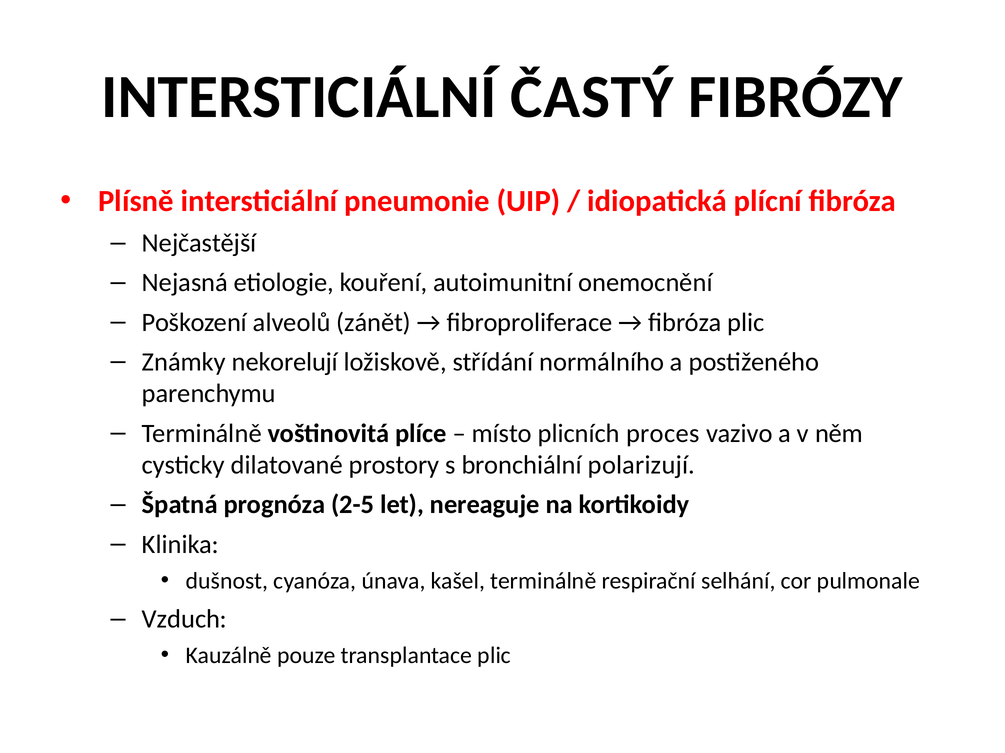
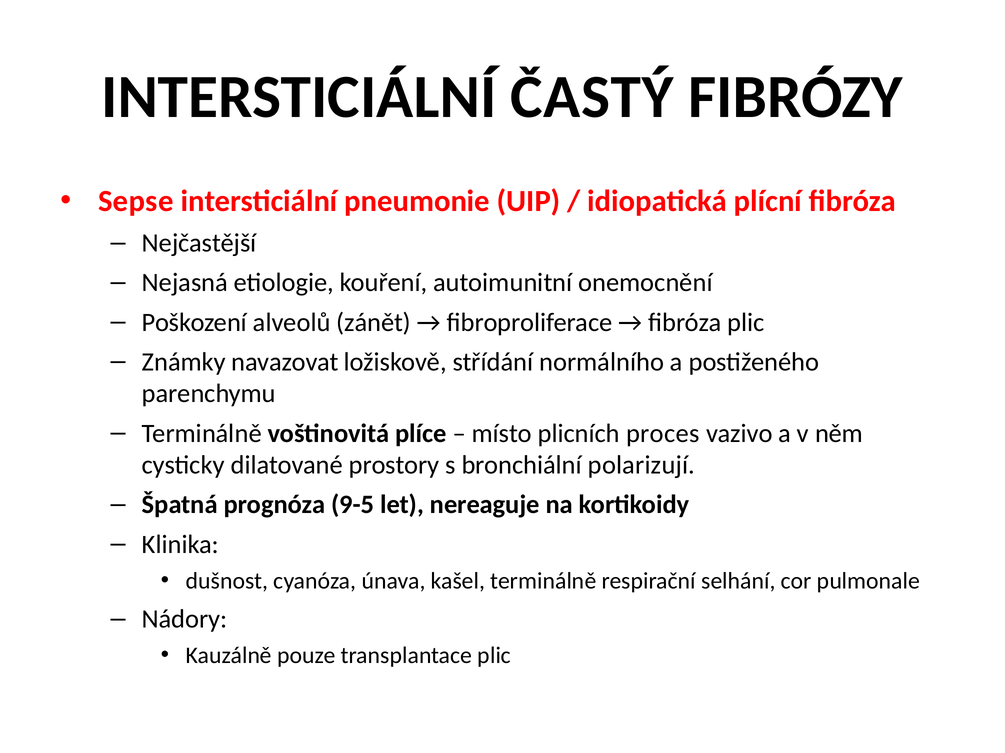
Plísně: Plísně -> Sepse (136, 201)
nekorelují: nekorelují -> navazovat (285, 362)
2-5: 2-5 -> 9-5 (353, 505)
Vzduch: Vzduch -> Nádory (185, 620)
